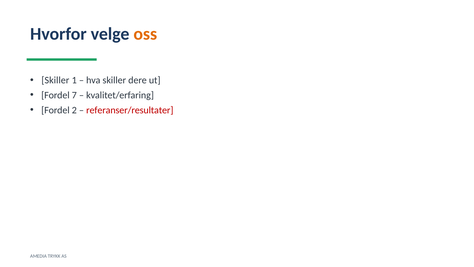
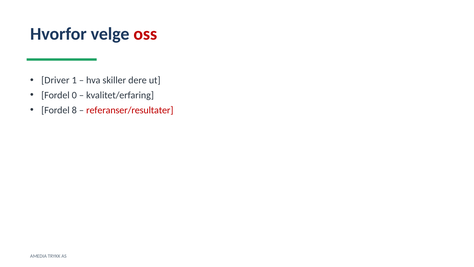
oss colour: orange -> red (145, 34)
Skiller: Skiller -> Driver (55, 80)
7: 7 -> 0 (74, 95)
2: 2 -> 8 (74, 110)
